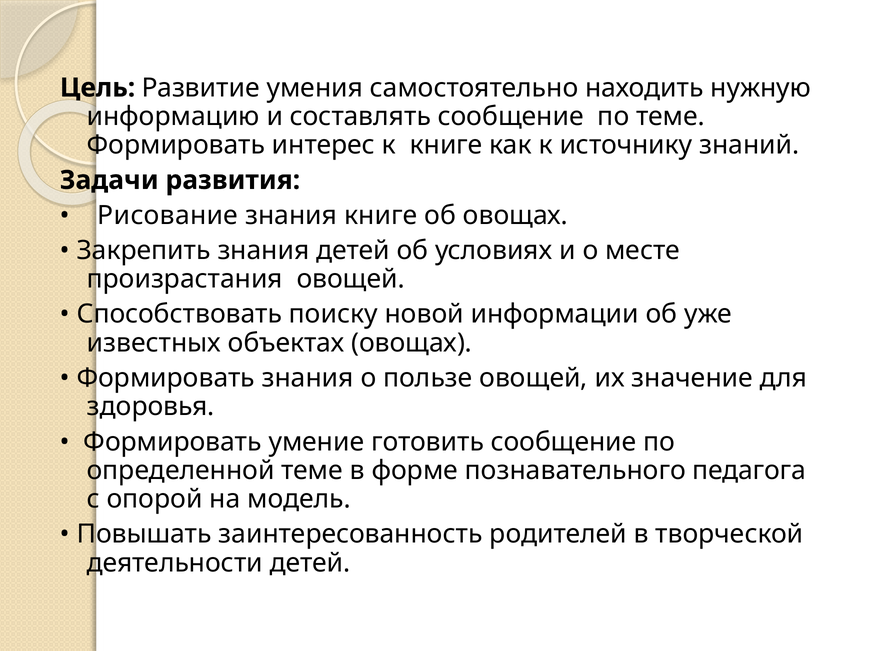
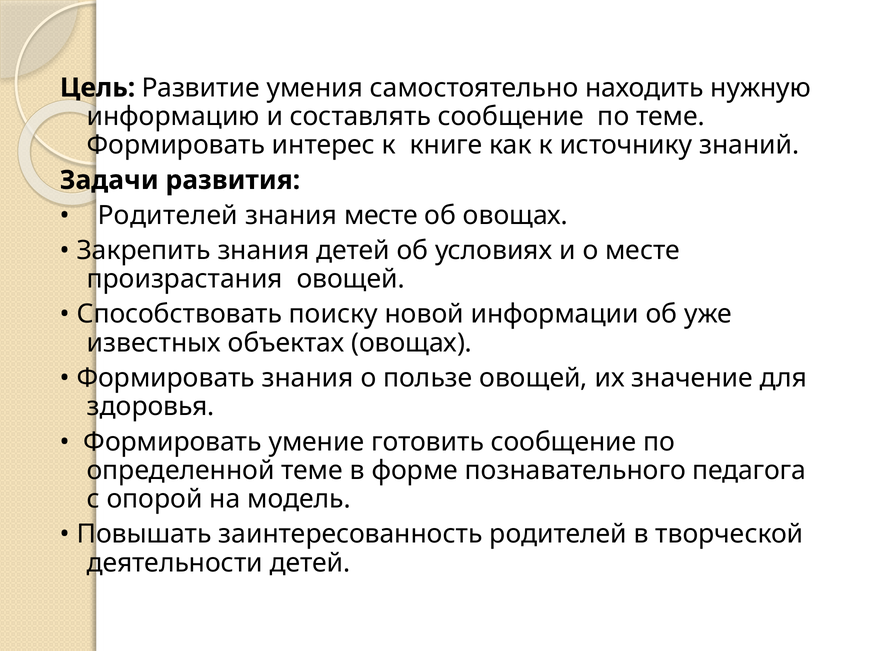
Рисование: Рисование -> Родителей (168, 216)
знания книге: книге -> месте (381, 216)
